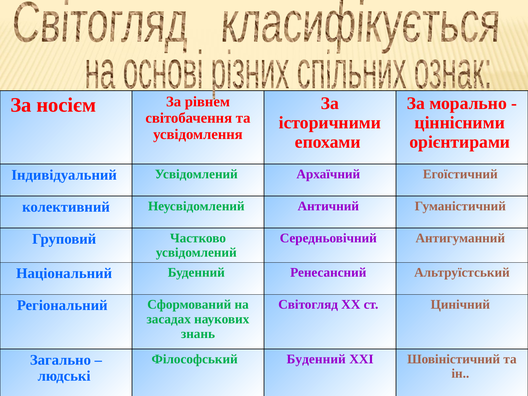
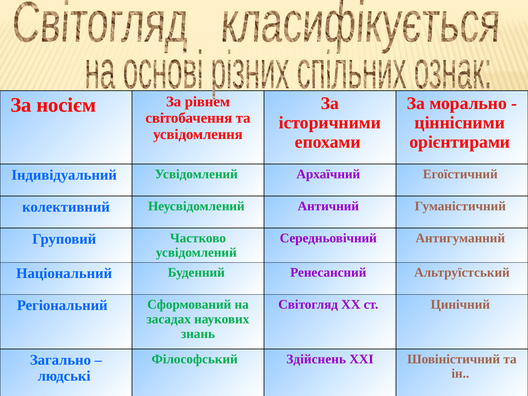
Філософський Буденний: Буденний -> Здійснень (316, 359)
